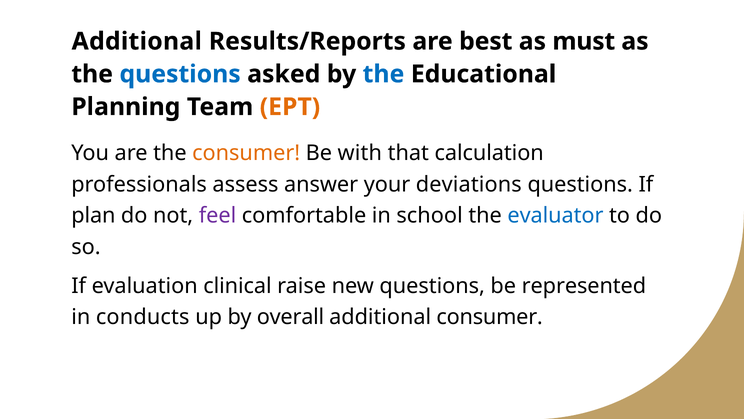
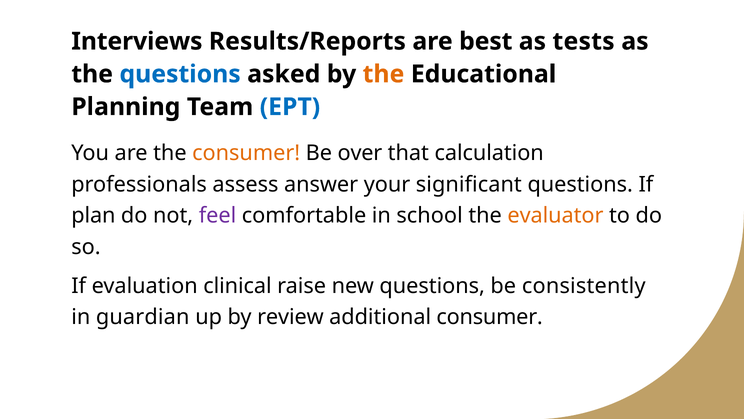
Additional: Additional -> Interviews (137, 41)
must: must -> tests (584, 41)
the colour: blue -> orange (384, 74)
EPT colour: orange -> blue (290, 107)
with: with -> over (360, 153)
deviations: deviations -> significant (469, 184)
evaluator colour: blue -> orange (555, 215)
represented: represented -> consistently (584, 285)
conducts: conducts -> guardian (143, 317)
overall: overall -> review (290, 317)
